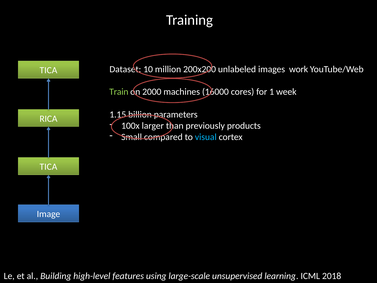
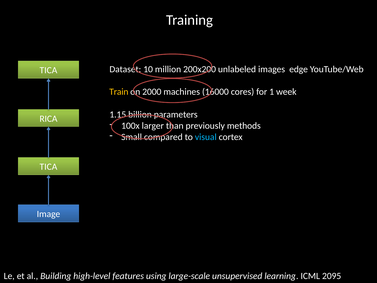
work: work -> edge (299, 69)
Train colour: light green -> yellow (119, 92)
products: products -> methods (244, 126)
2018: 2018 -> 2095 (332, 276)
